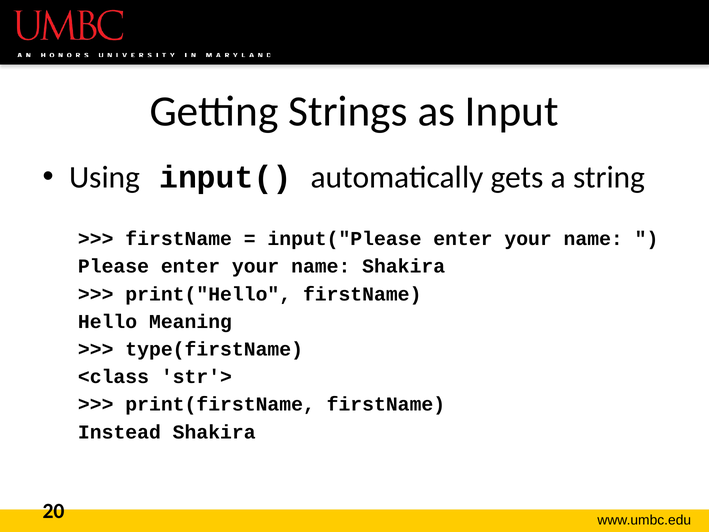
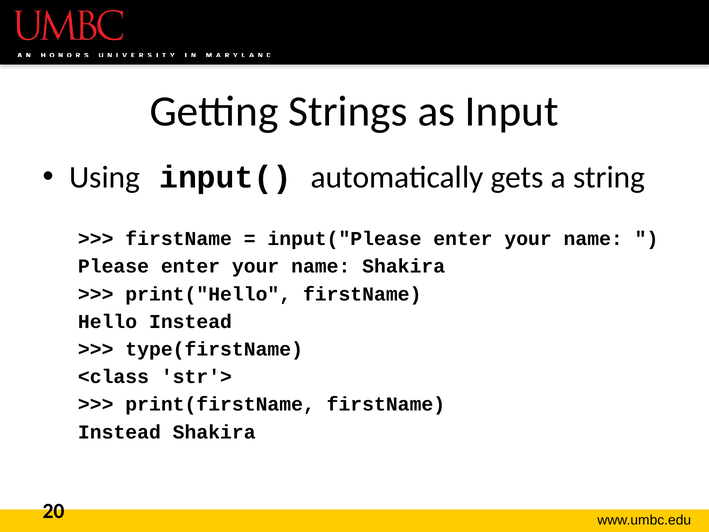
Hello Meaning: Meaning -> Instead (190, 322)
